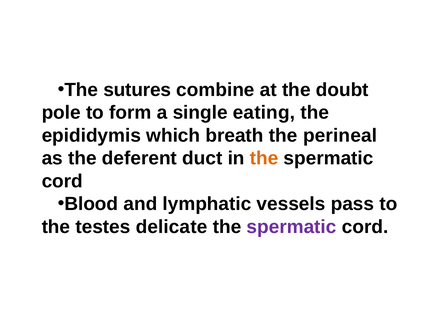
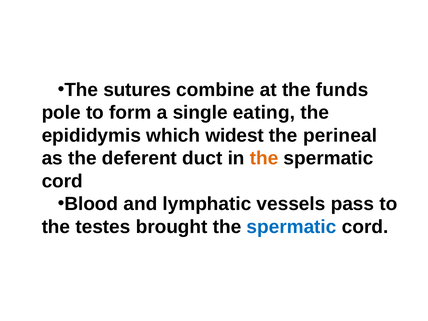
doubt: doubt -> funds (342, 90)
breath: breath -> widest (235, 135)
delicate: delicate -> brought (172, 227)
spermatic colour: purple -> blue (292, 227)
